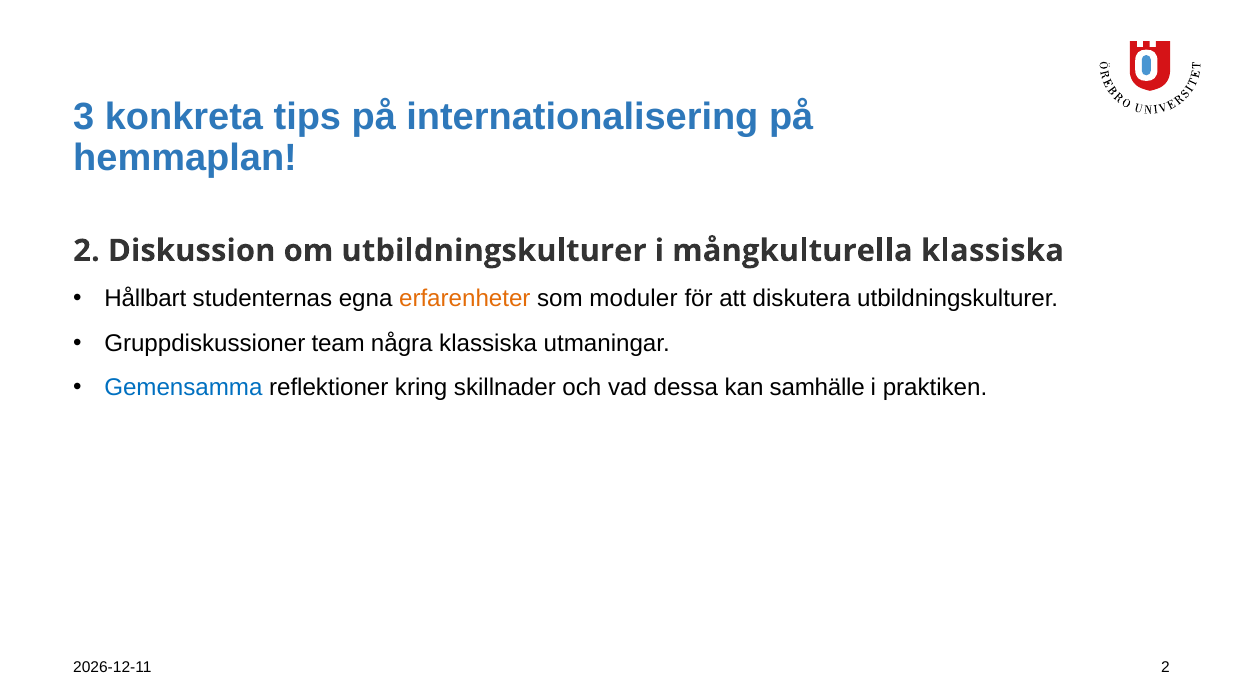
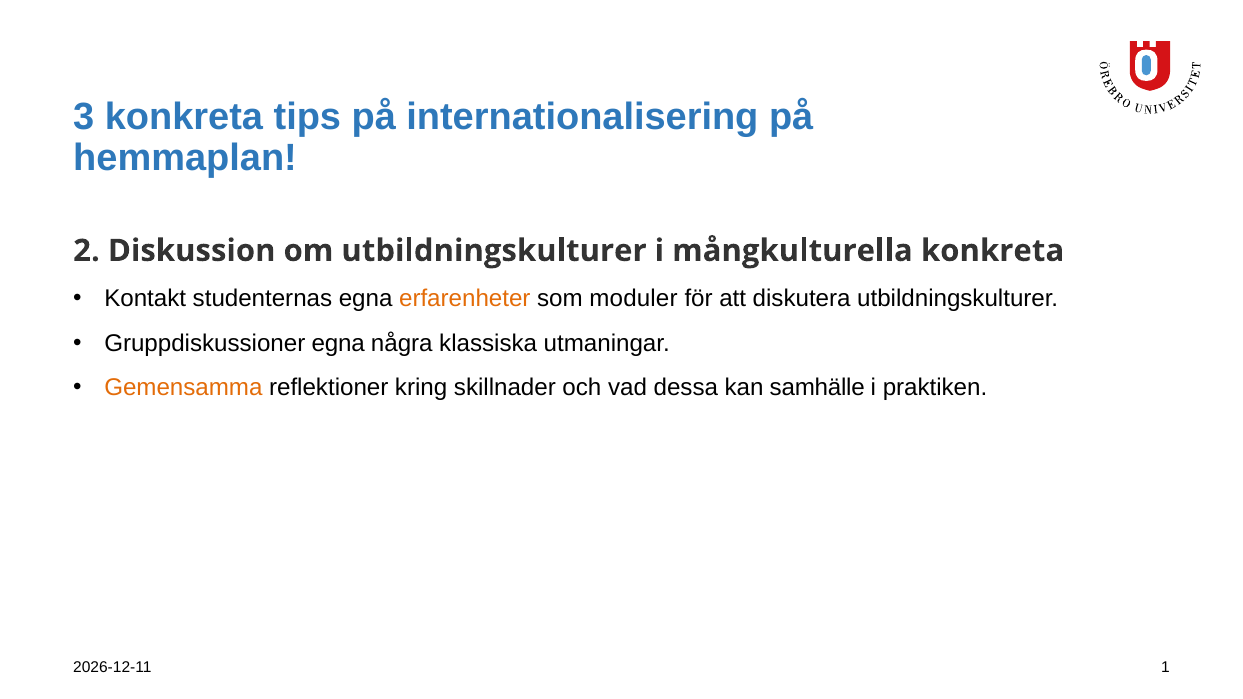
mångkulturella klassiska: klassiska -> konkreta (993, 251)
Hållbart: Hållbart -> Kontakt (145, 299)
Gruppdiskussioner team: team -> egna (338, 344)
Gemensamma colour: blue -> orange (183, 388)
2: 2 -> 1 (1165, 668)
